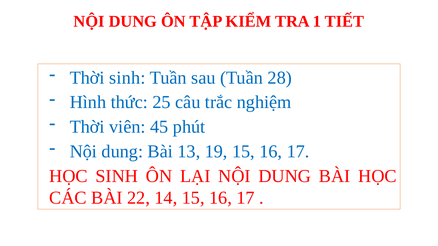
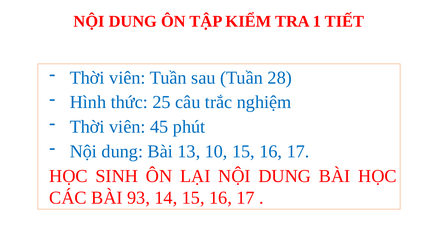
sinh: sinh -> viên (127, 78)
19: 19 -> 10 (216, 152)
22: 22 -> 93 (139, 198)
